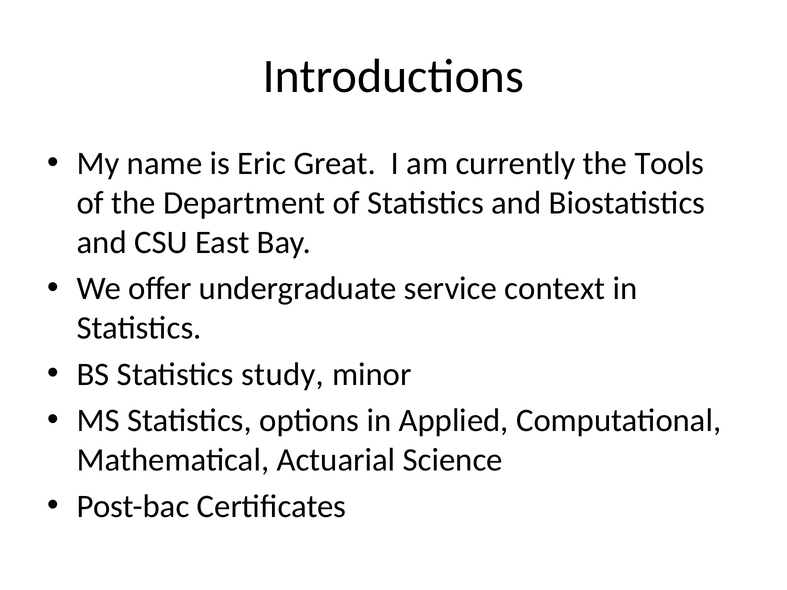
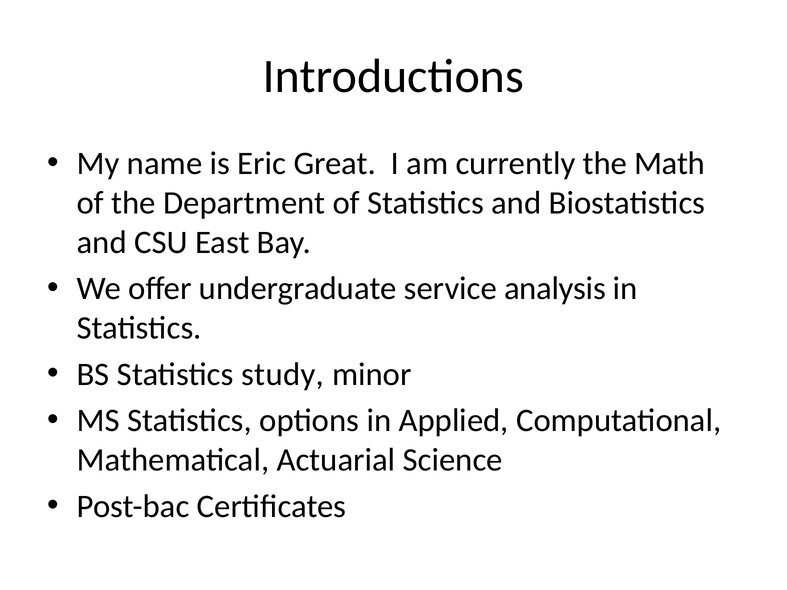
Tools: Tools -> Math (669, 164)
context: context -> analysis (555, 289)
